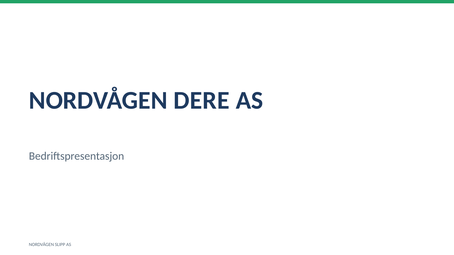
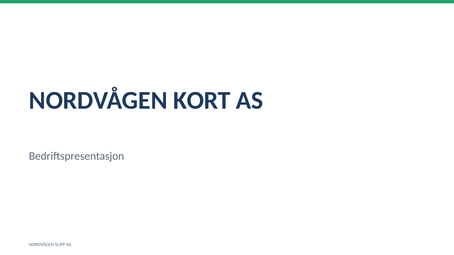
DERE: DERE -> KORT (202, 101)
